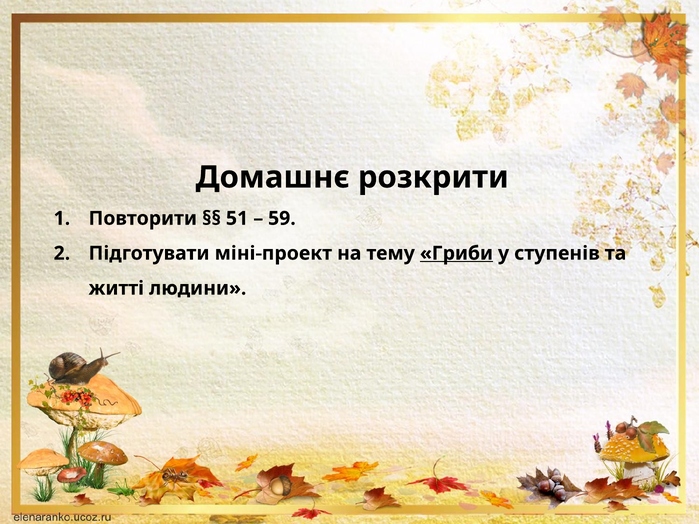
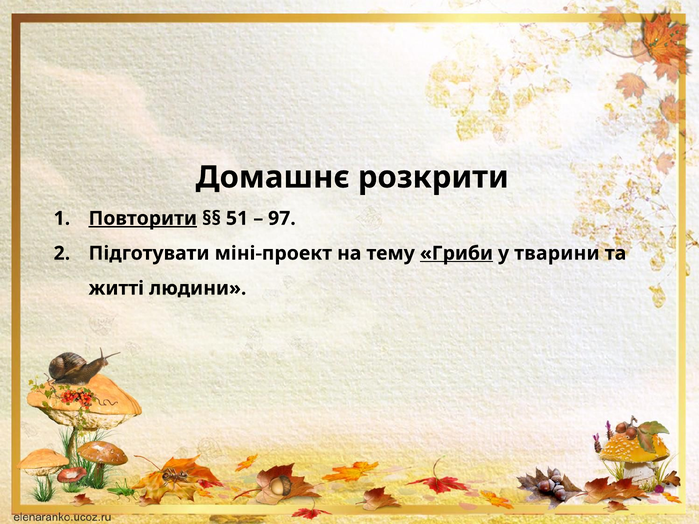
Повторити underline: none -> present (143, 218)
59: 59 -> 97 (282, 218)
ступенів: ступенів -> тварини (557, 253)
